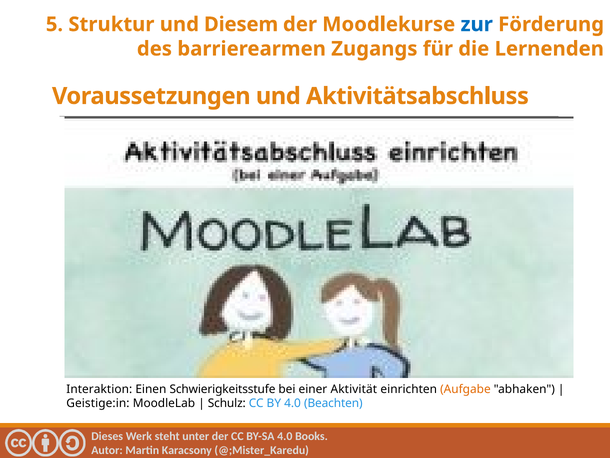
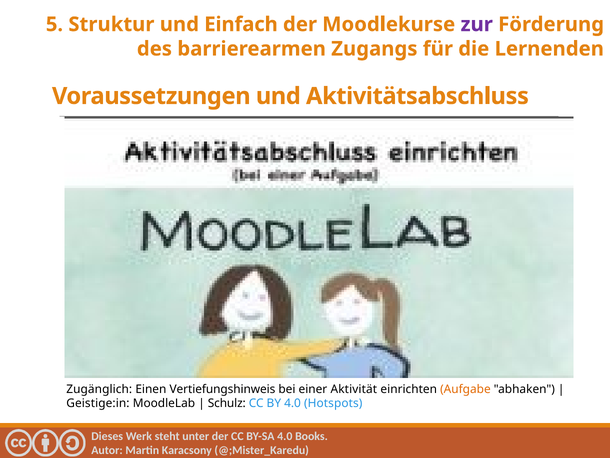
Diesem: Diesem -> Einfach (241, 24)
zur colour: blue -> purple (477, 24)
Interaktion: Interaktion -> Zugänglich (99, 389)
Schwierigkeitsstufe: Schwierigkeitsstufe -> Vertiefungshinweis (222, 389)
Beachten: Beachten -> Hotspots (333, 403)
